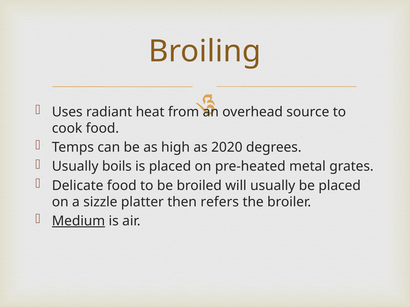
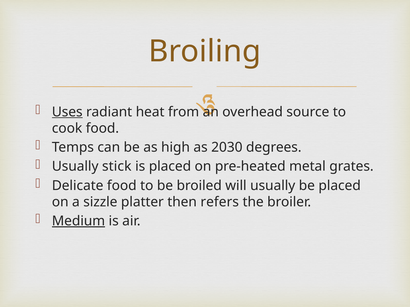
Uses underline: none -> present (67, 112)
2020: 2020 -> 2030 (227, 148)
boils: boils -> stick (117, 167)
